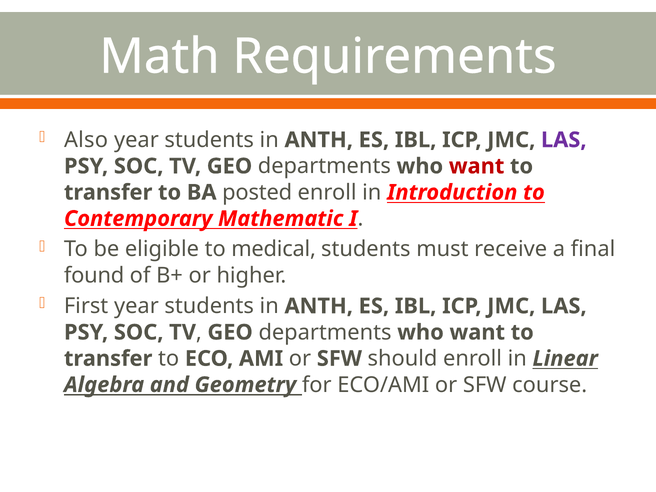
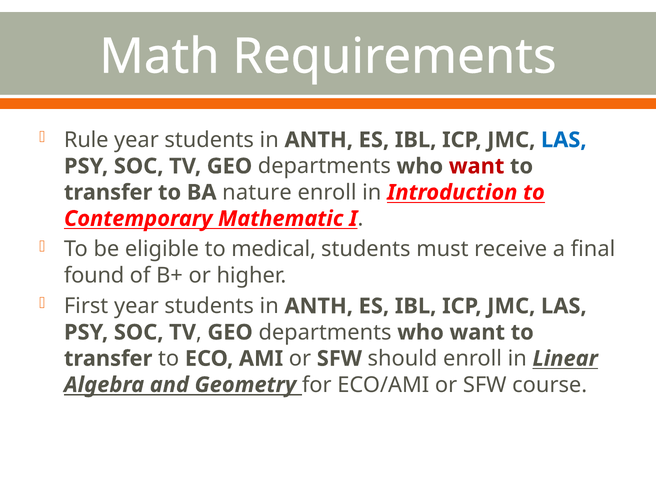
Also: Also -> Rule (86, 140)
LAS colour: purple -> blue (564, 140)
posted: posted -> nature (257, 192)
